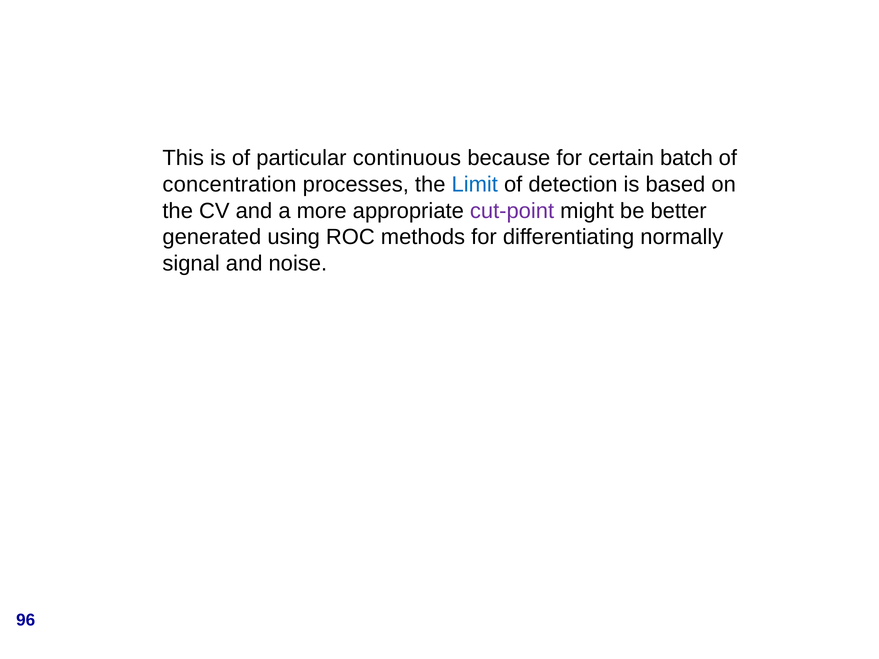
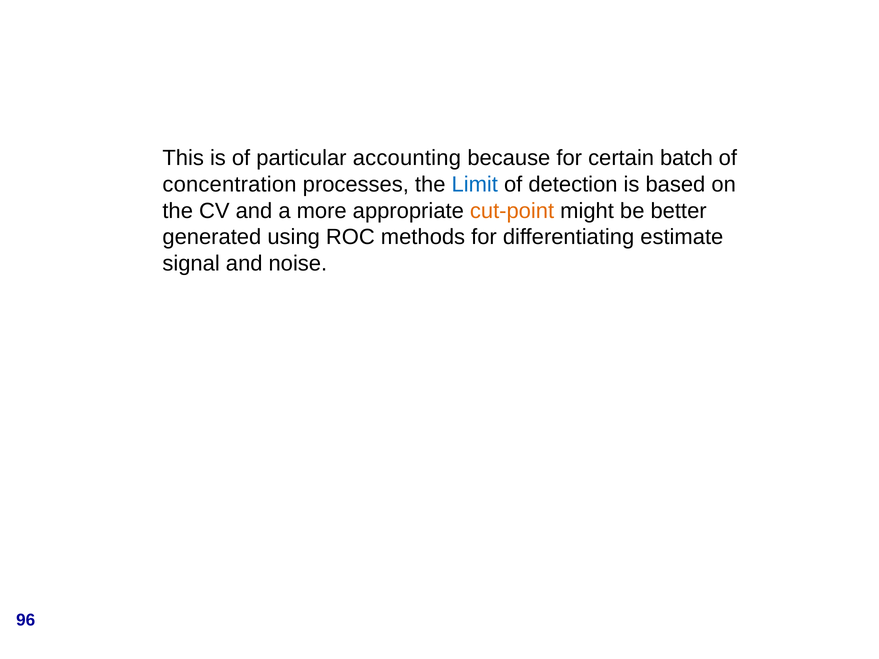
continuous: continuous -> accounting (407, 158)
cut-point colour: purple -> orange (512, 211)
normally: normally -> estimate (682, 237)
